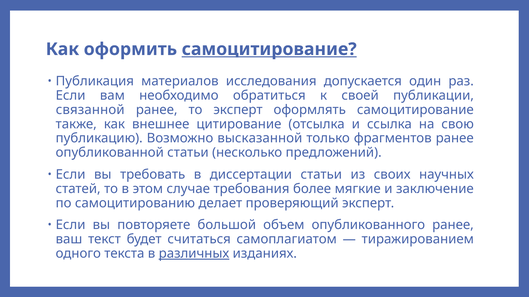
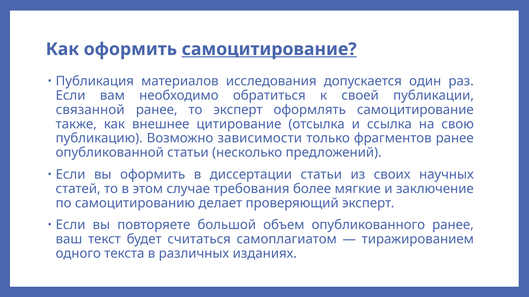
высказанной: высказанной -> зависимости (260, 139)
вы требовать: требовать -> оформить (153, 175)
различных underline: present -> none (194, 254)
